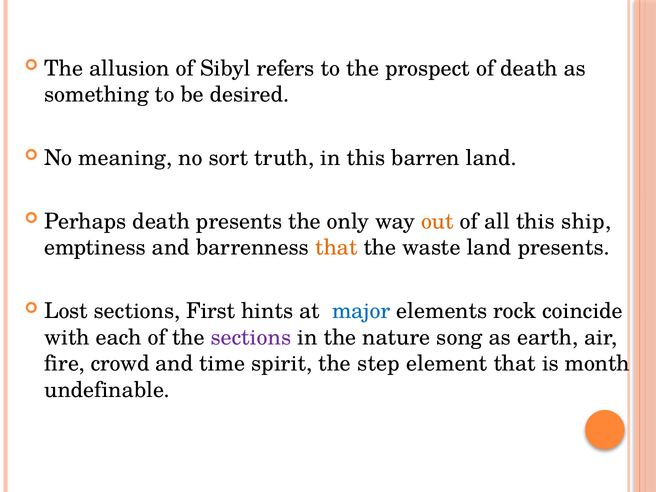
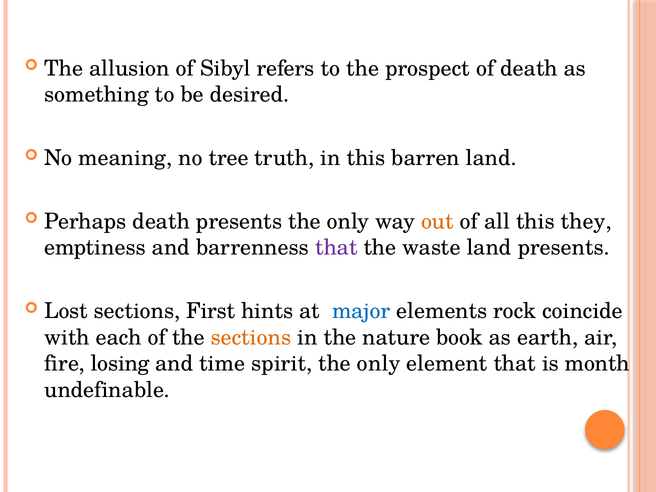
sort: sort -> tree (229, 158)
ship: ship -> they (586, 221)
that colour: orange -> purple (336, 248)
sections colour: purple -> orange (251, 337)
song: song -> book (460, 337)
crowd: crowd -> losing (120, 364)
spirit the step: step -> only (379, 364)
